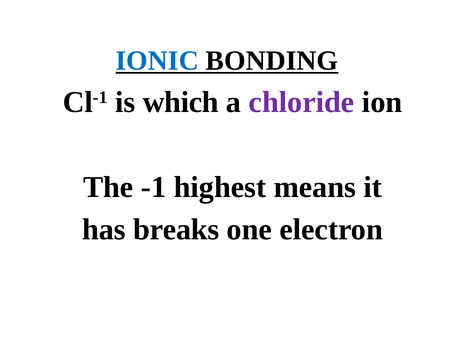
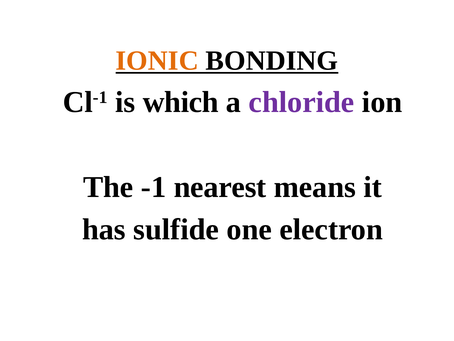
IONIC colour: blue -> orange (157, 61)
highest: highest -> nearest (220, 187)
breaks: breaks -> sulfide (176, 229)
